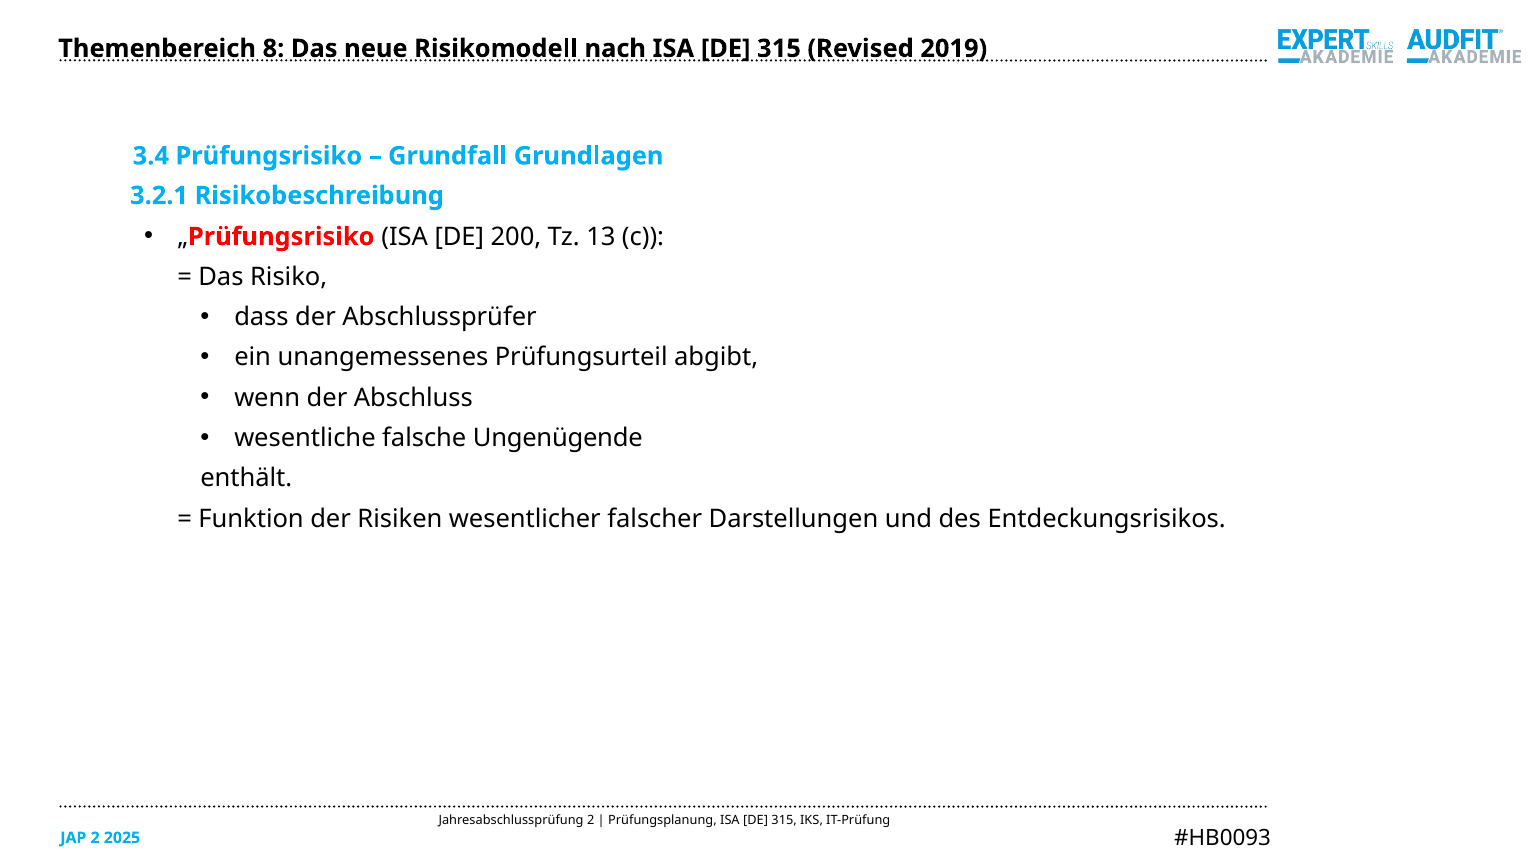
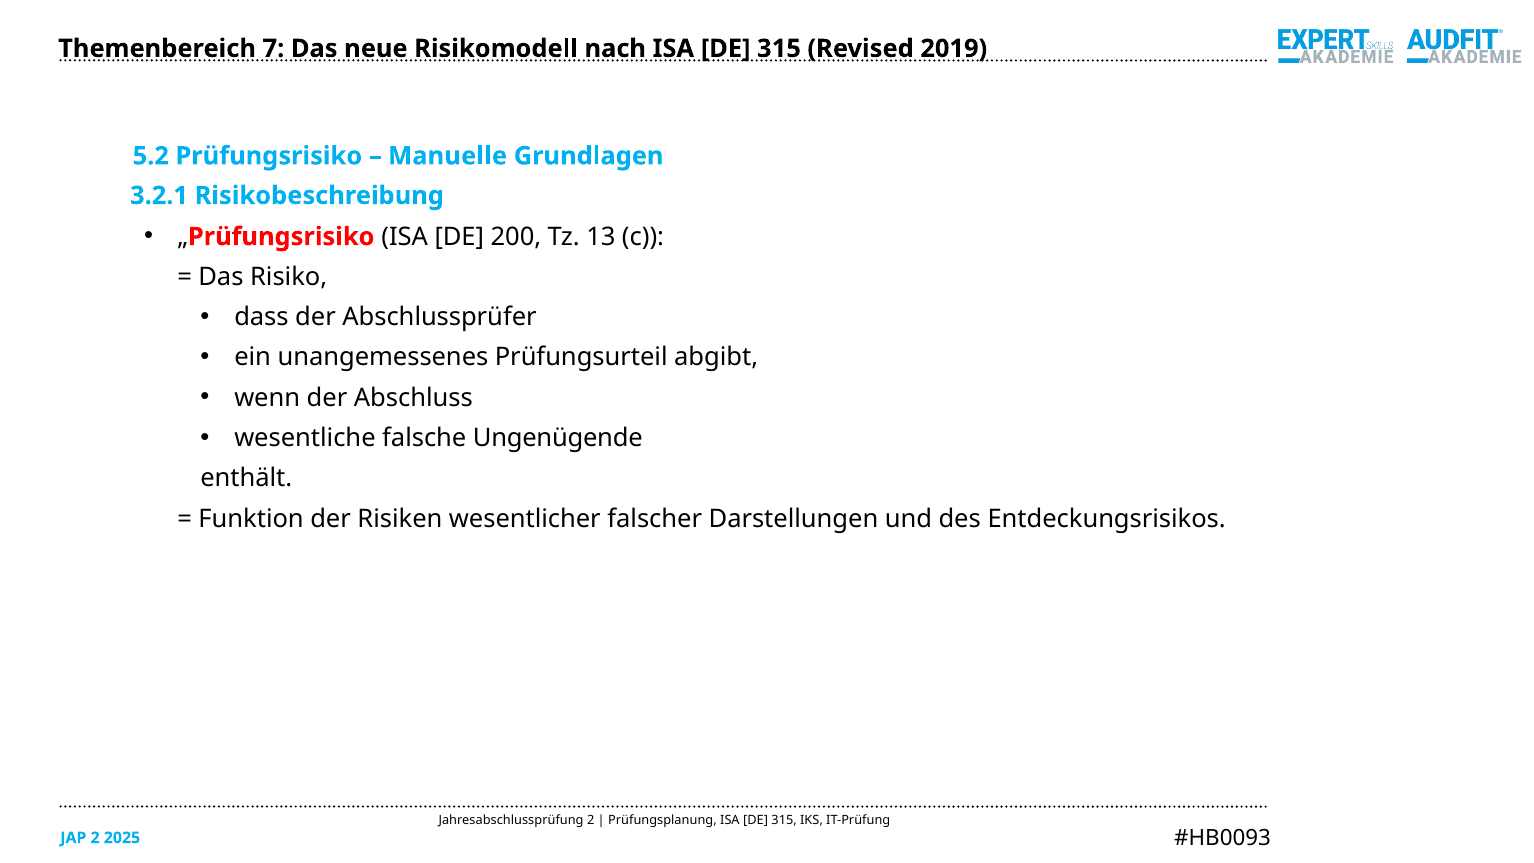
8: 8 -> 7 (273, 49)
3.4: 3.4 -> 5.2 (151, 156)
Grundfall: Grundfall -> Manuelle (448, 156)
